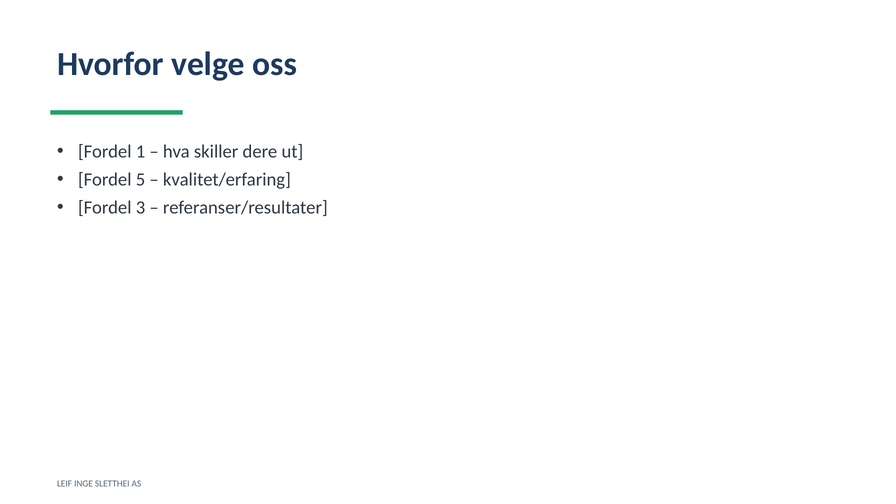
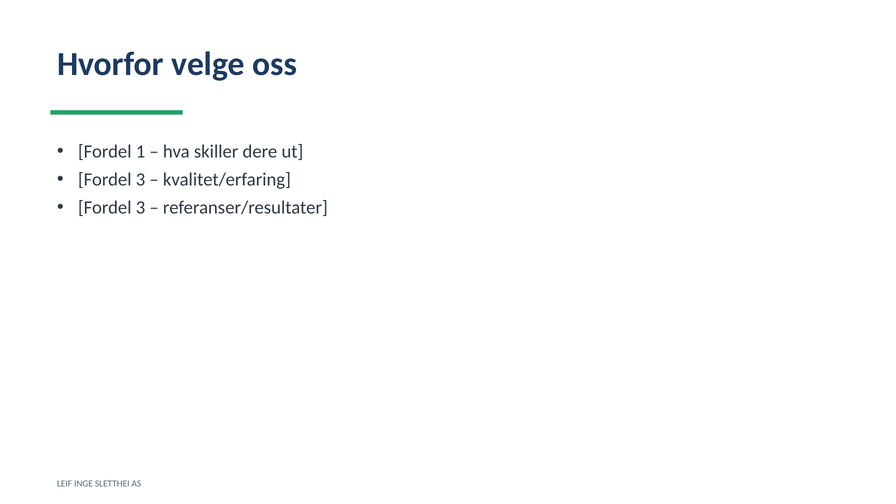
5: 5 -> 3 (141, 180)
